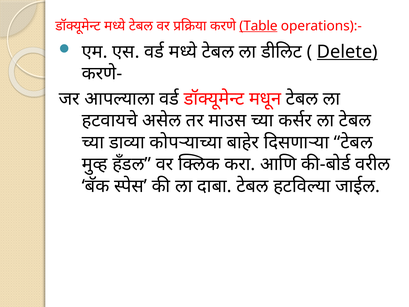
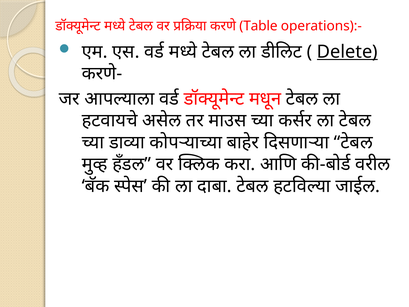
Table underline: present -> none (258, 26)
